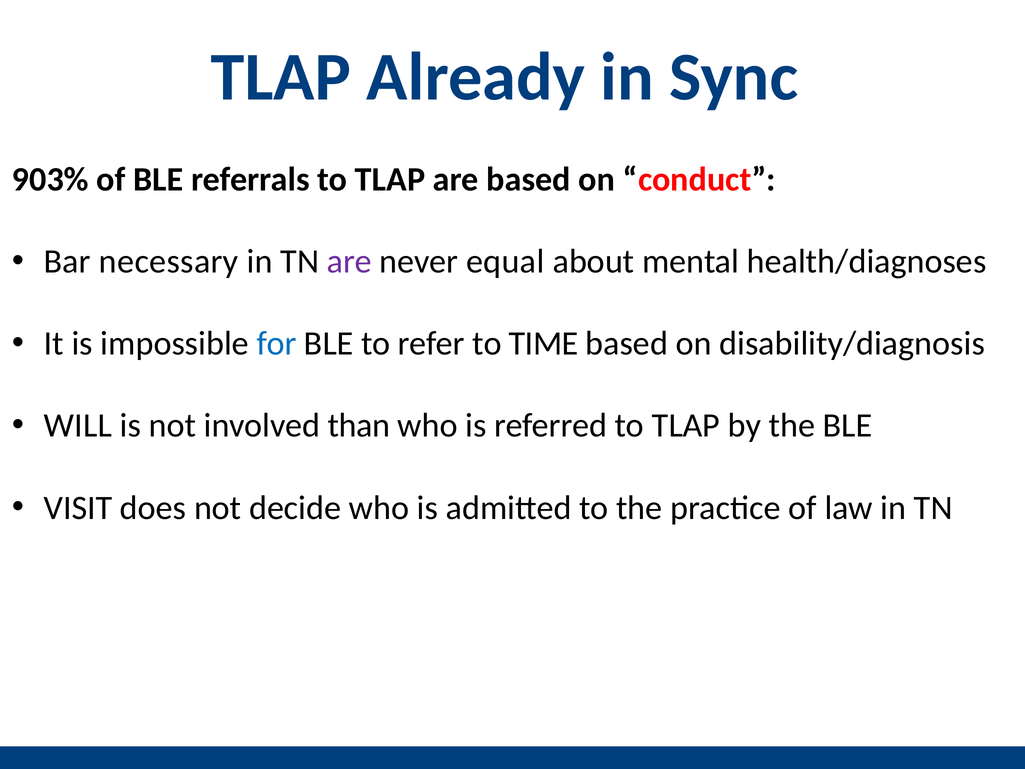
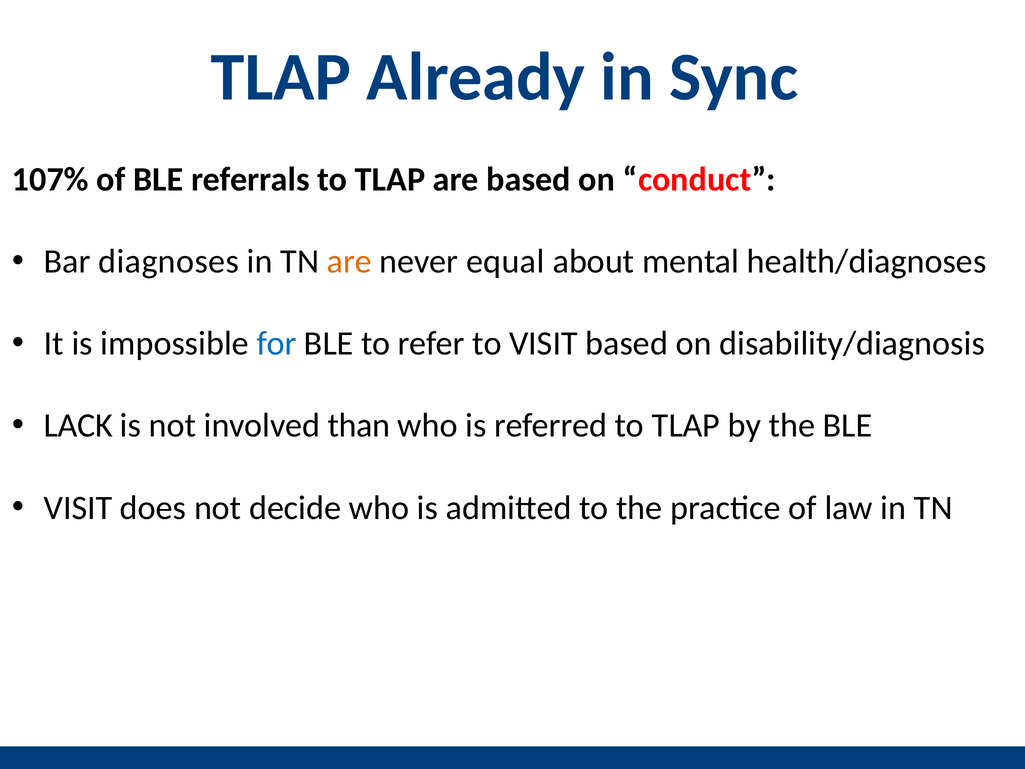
903%: 903% -> 107% (50, 180)
necessary: necessary -> diagnoses (169, 262)
are colour: purple -> orange (349, 262)
to TIME: TIME -> VISIT (543, 344)
WILL: WILL -> LACK (78, 426)
